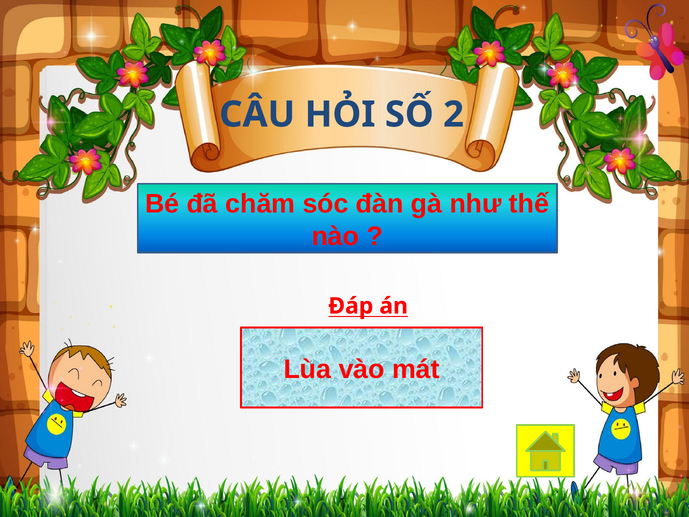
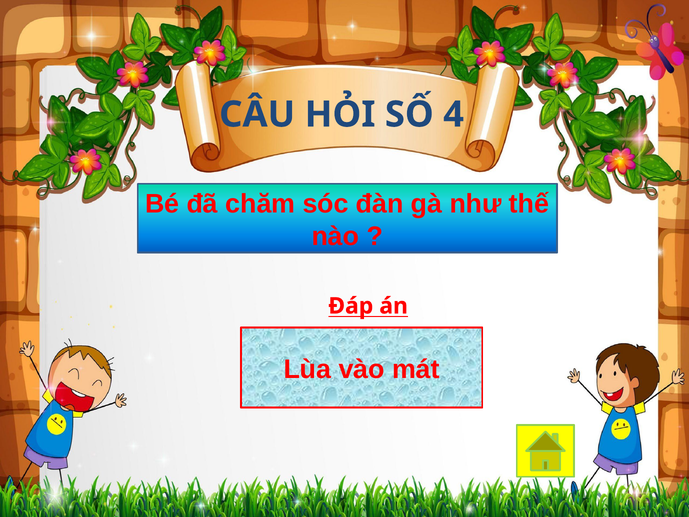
2: 2 -> 4 (454, 114)
